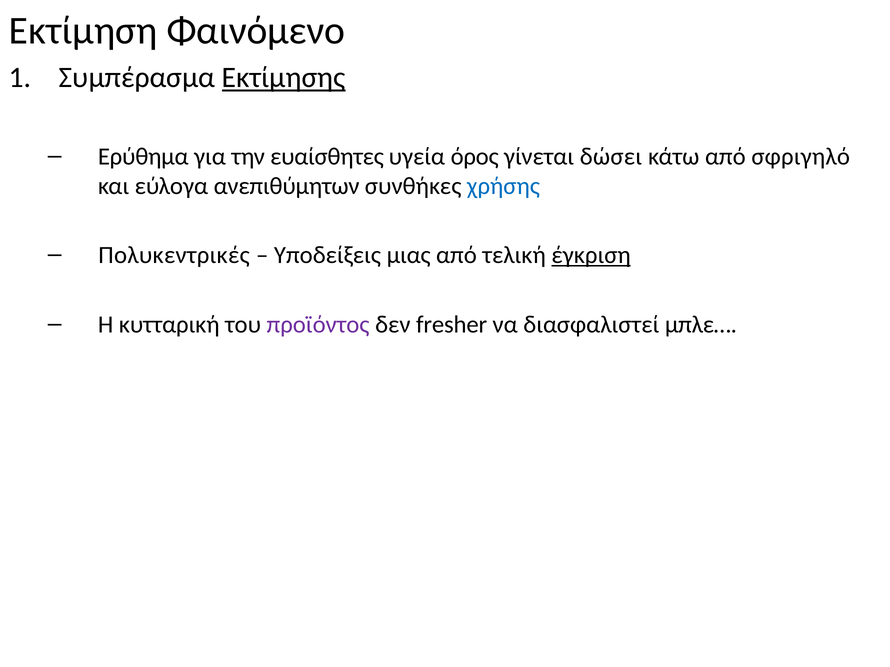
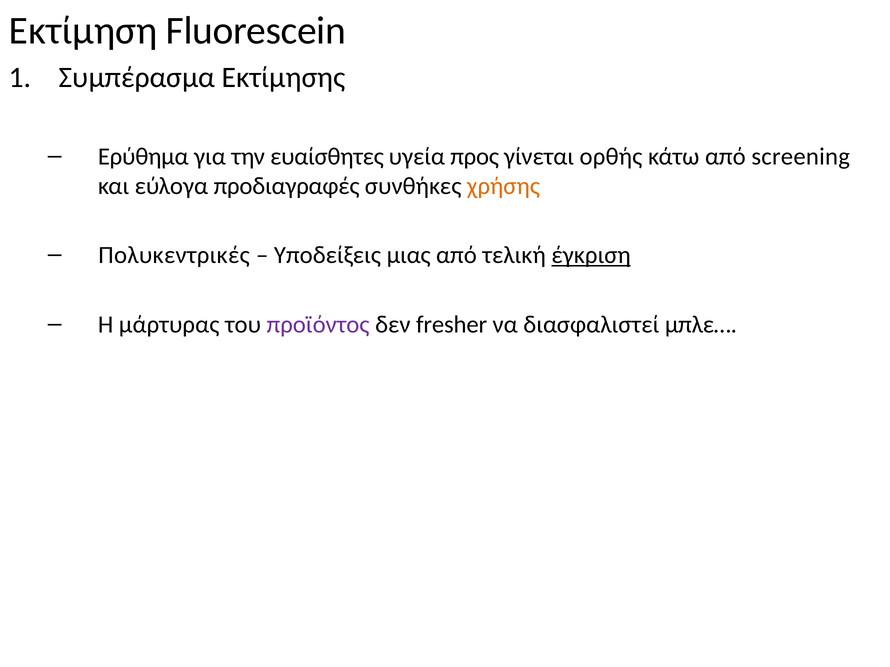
Φαινόμενο: Φαινόμενο -> Fluorescein (256, 31)
Εκτίμησης underline: present -> none (284, 78)
όρος: όρος -> προς (475, 156)
δώσει: δώσει -> ορθής (611, 156)
σφριγηλό: σφριγηλό -> screening (801, 156)
ανεπιθύμητων: ανεπιθύμητων -> προδιαγραφές (287, 186)
χρήσης colour: blue -> orange (503, 186)
κυτταρική: κυτταρική -> μάρτυρας (169, 325)
